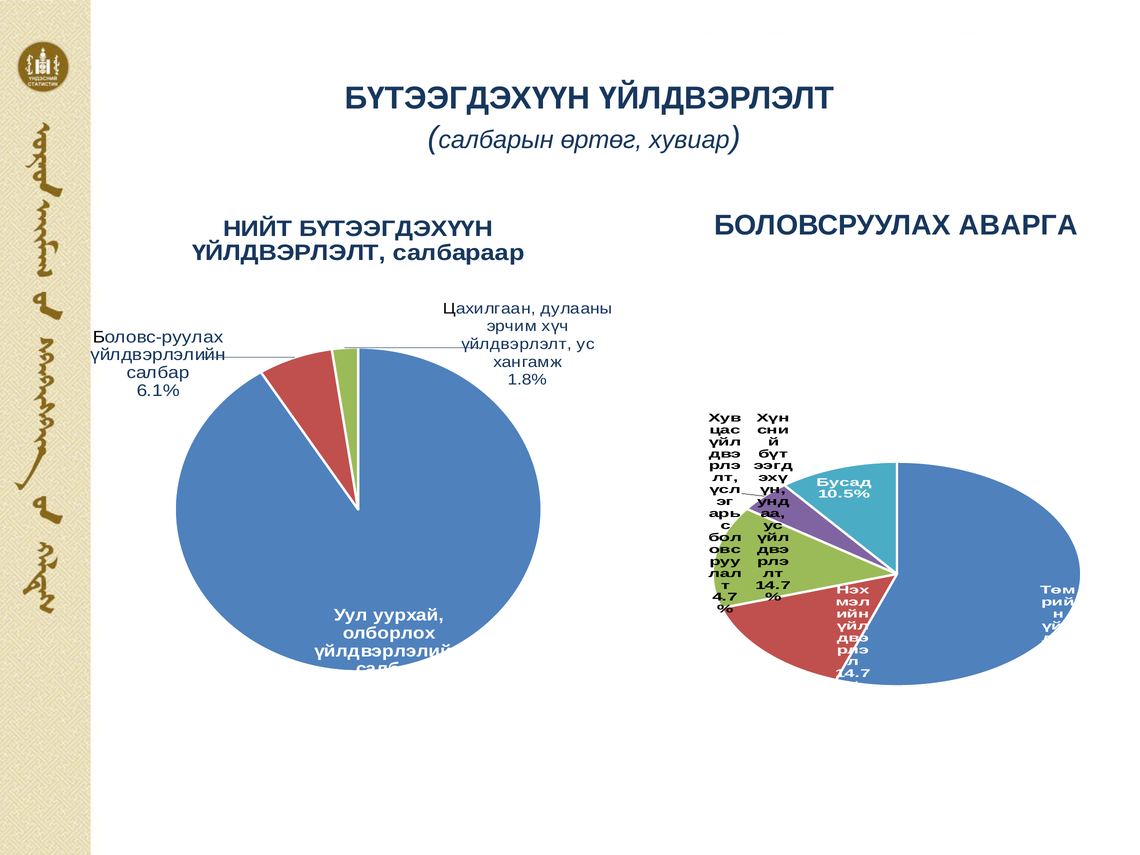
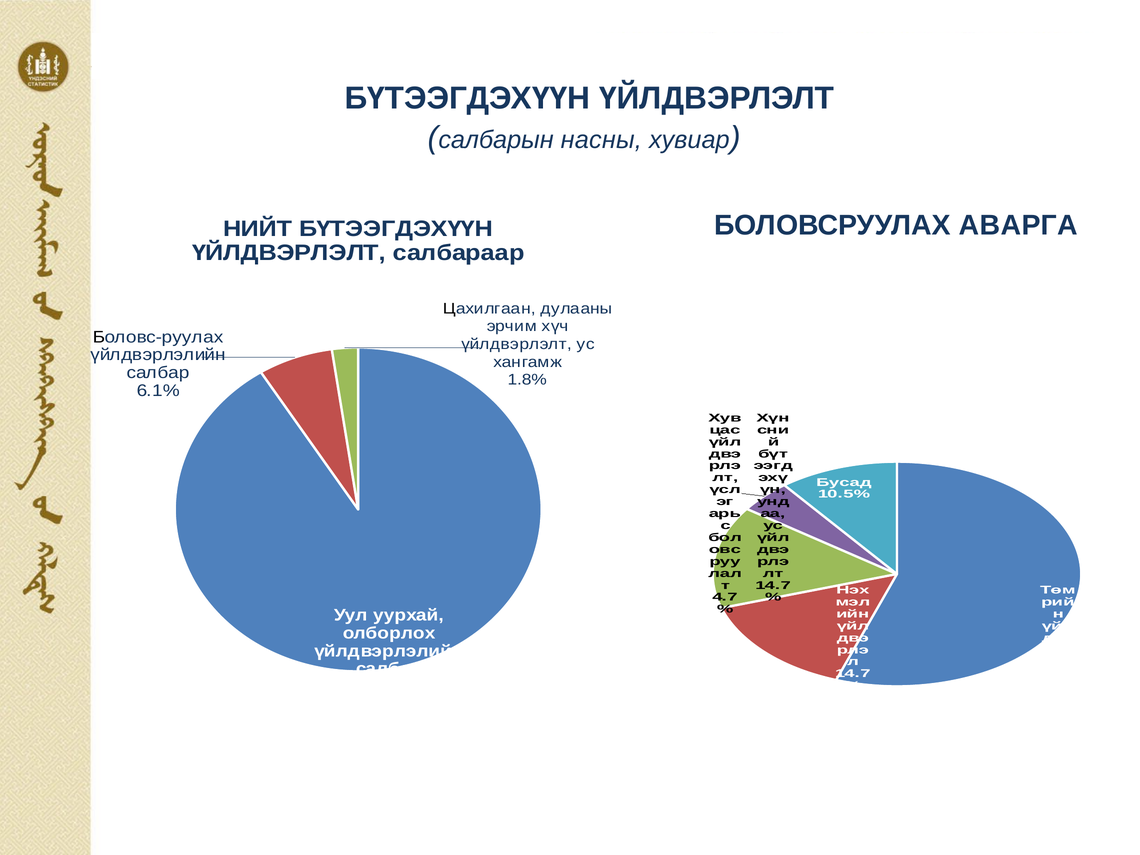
өртөг: өртөг -> насны (601, 140)
